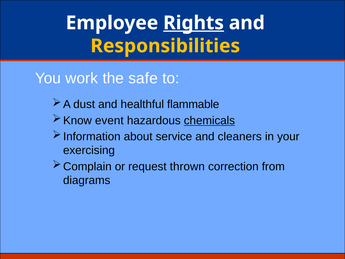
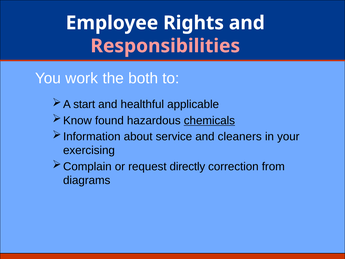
Rights underline: present -> none (194, 23)
Responsibilities colour: yellow -> pink (165, 46)
safe: safe -> both (143, 78)
dust: dust -> start (84, 104)
flammable: flammable -> applicable (193, 104)
event: event -> found (109, 120)
thrown: thrown -> directly (187, 166)
